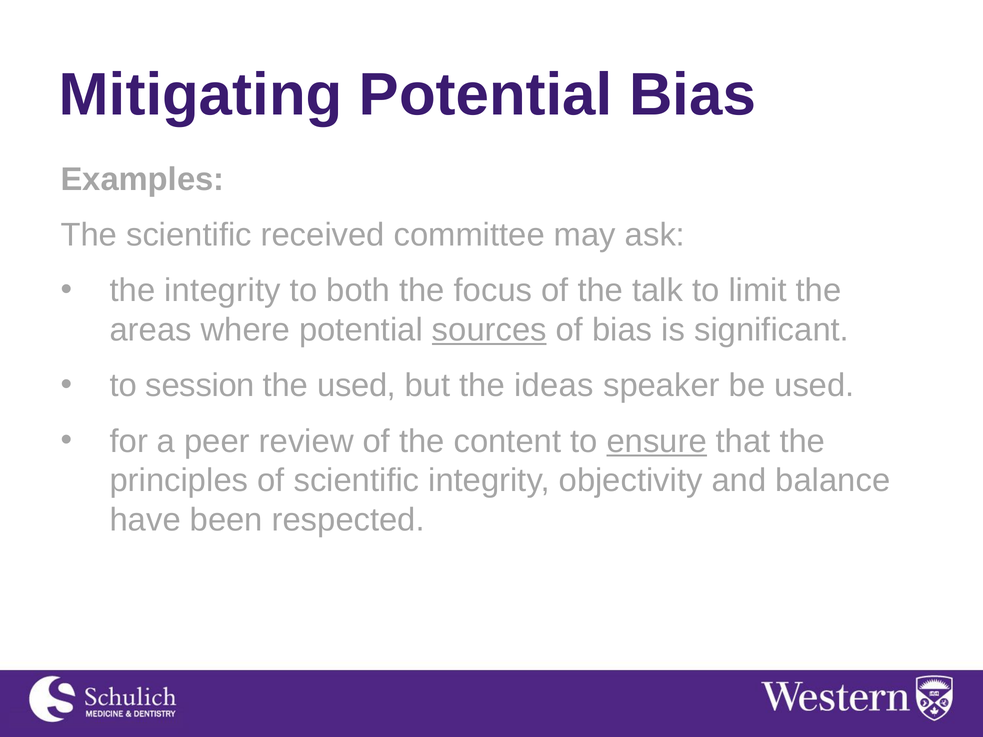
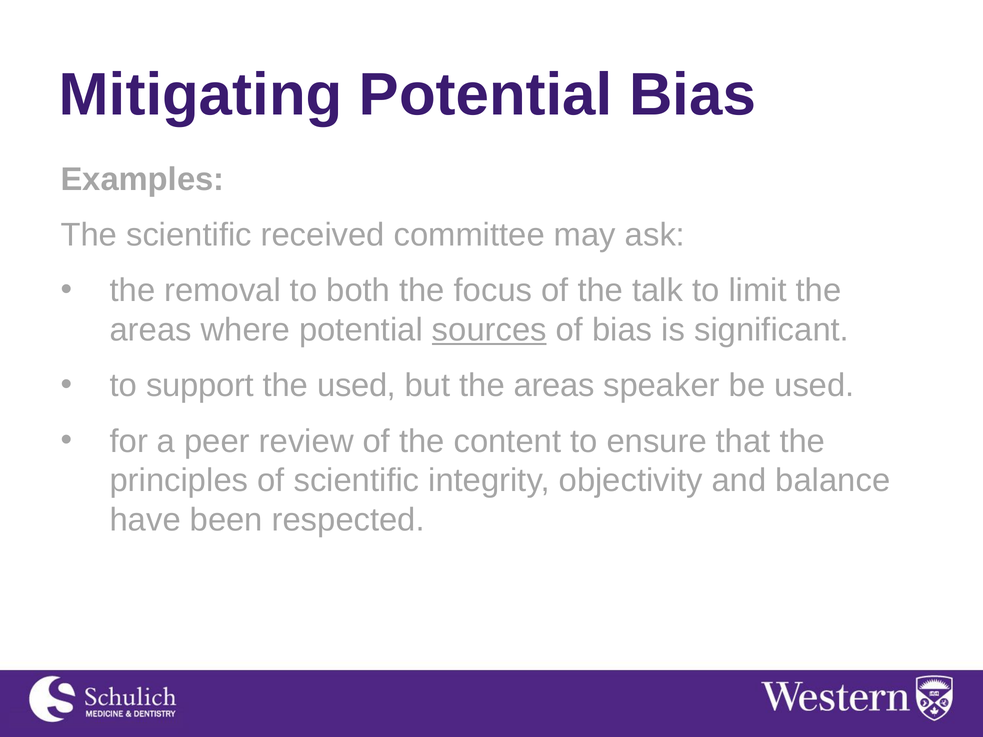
the integrity: integrity -> removal (223, 291)
session: session -> support (200, 386)
but the ideas: ideas -> areas (554, 386)
ensure underline: present -> none (657, 442)
